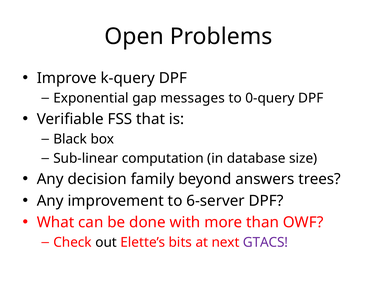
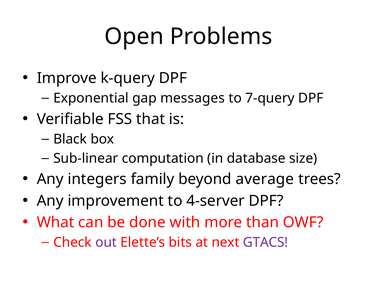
0-query: 0-query -> 7-query (270, 98)
decision: decision -> integers (97, 179)
answers: answers -> average (265, 179)
6-server: 6-server -> 4-server (215, 201)
out colour: black -> purple (106, 242)
